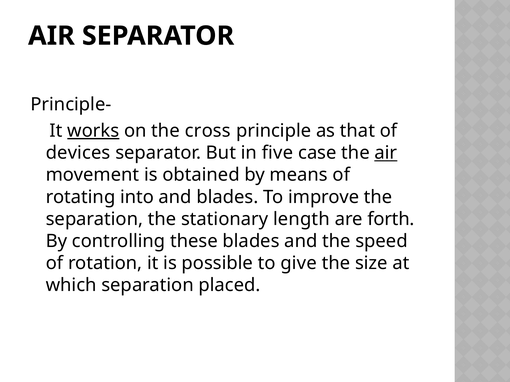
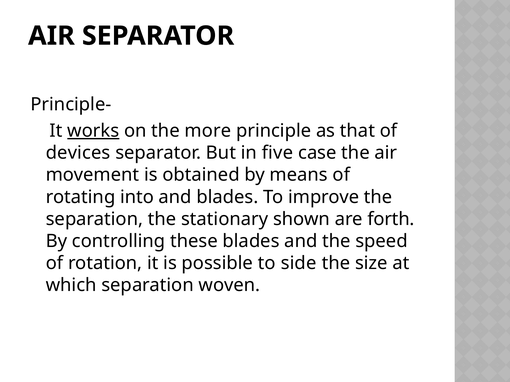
cross: cross -> more (208, 131)
air underline: present -> none (386, 153)
length: length -> shown (302, 219)
give: give -> side (299, 263)
placed: placed -> woven (229, 286)
